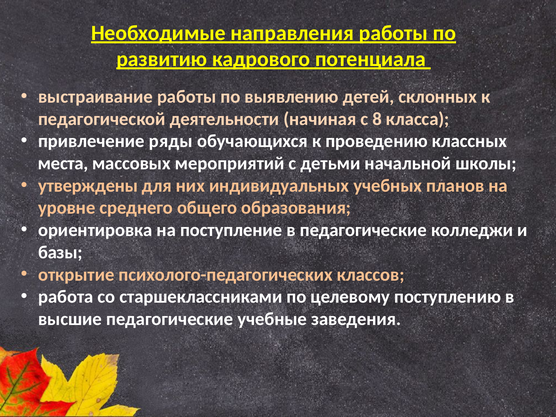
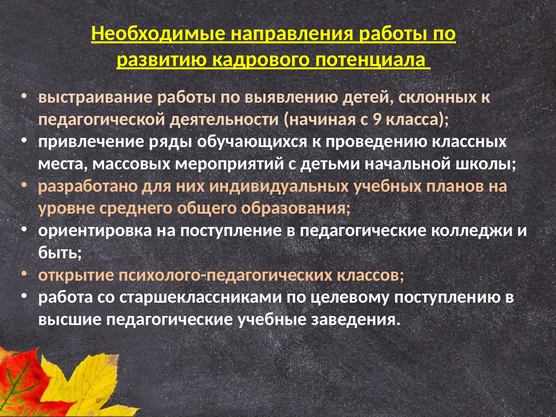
8: 8 -> 9 (377, 119)
утверждены: утверждены -> разработано (88, 186)
базы: базы -> быть (60, 252)
